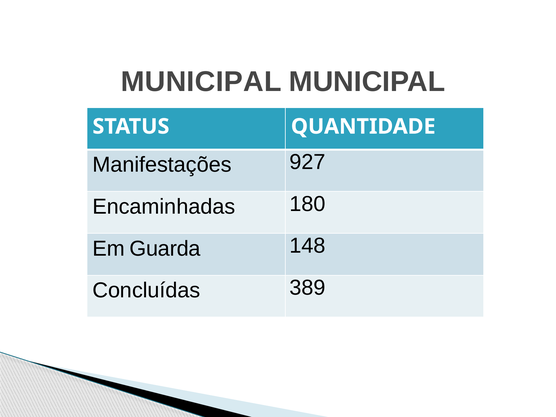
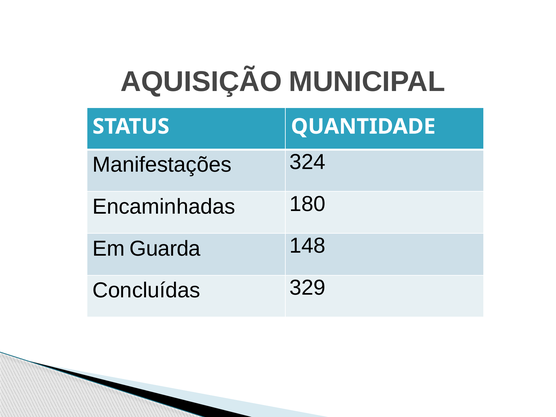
MUNICIPAL: MUNICIPAL -> AQUISIÇÃO (201, 82)
927: 927 -> 324 (308, 162)
389: 389 -> 329 (308, 288)
